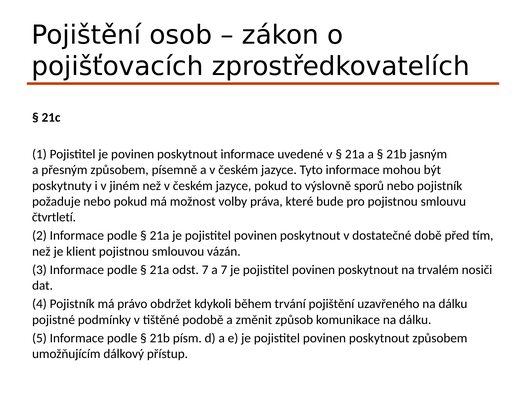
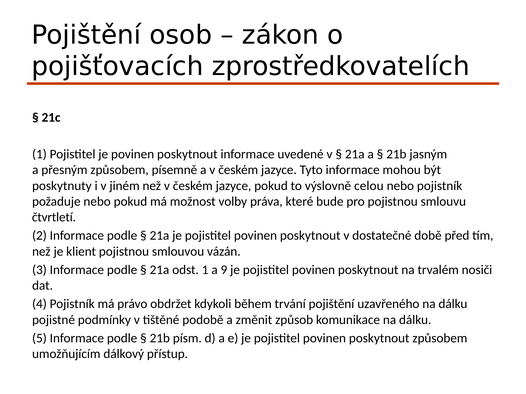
sporů: sporů -> celou (369, 186)
odst 7: 7 -> 1 (205, 270)
a 7: 7 -> 9 (224, 270)
